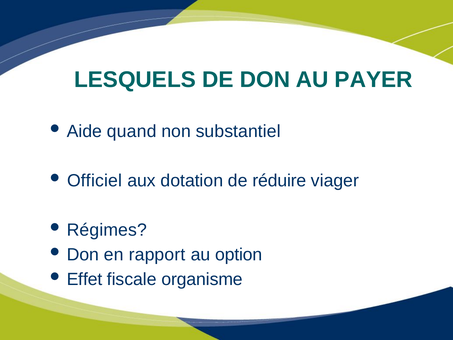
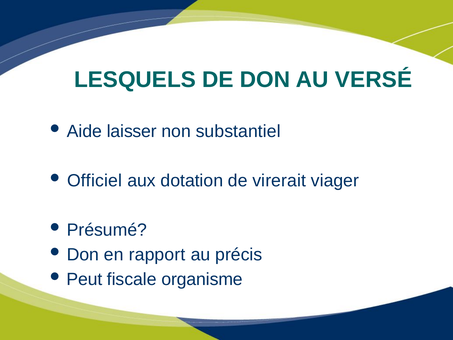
PAYER: PAYER -> VERSÉ (374, 80)
quand: quand -> laisser (132, 131)
réduire: réduire -> virerait (279, 180)
Régimes: Régimes -> Présumé (107, 230)
option: option -> précis (239, 255)
Effet: Effet -> Peut (84, 279)
